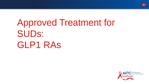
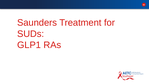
Approved: Approved -> Saunders (37, 23)
